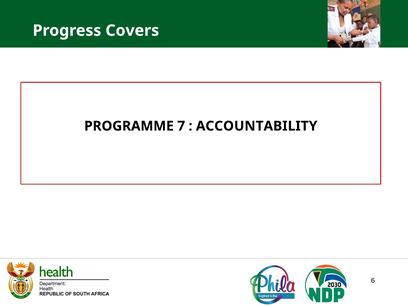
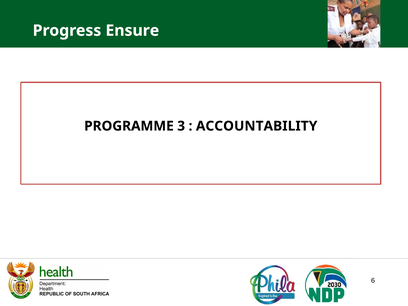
Covers: Covers -> Ensure (132, 31)
7: 7 -> 3 (181, 126)
